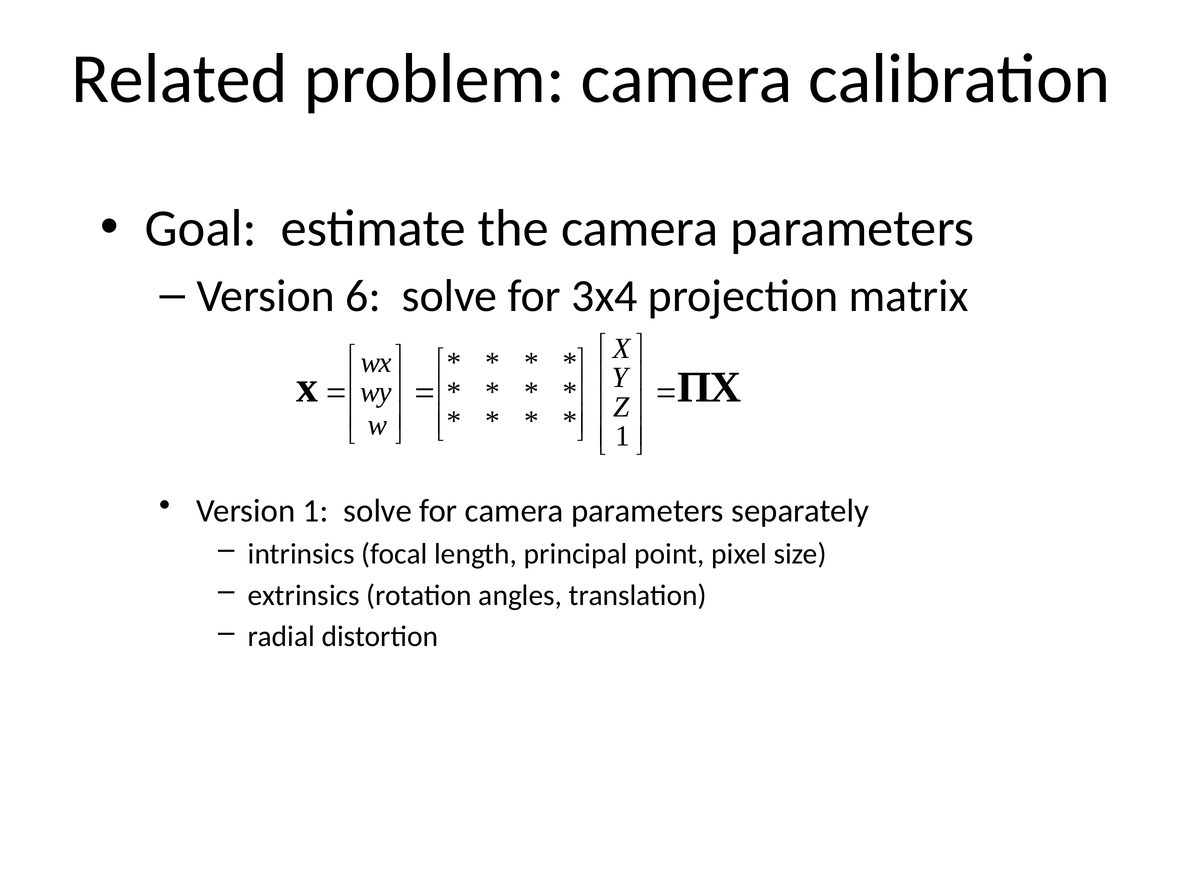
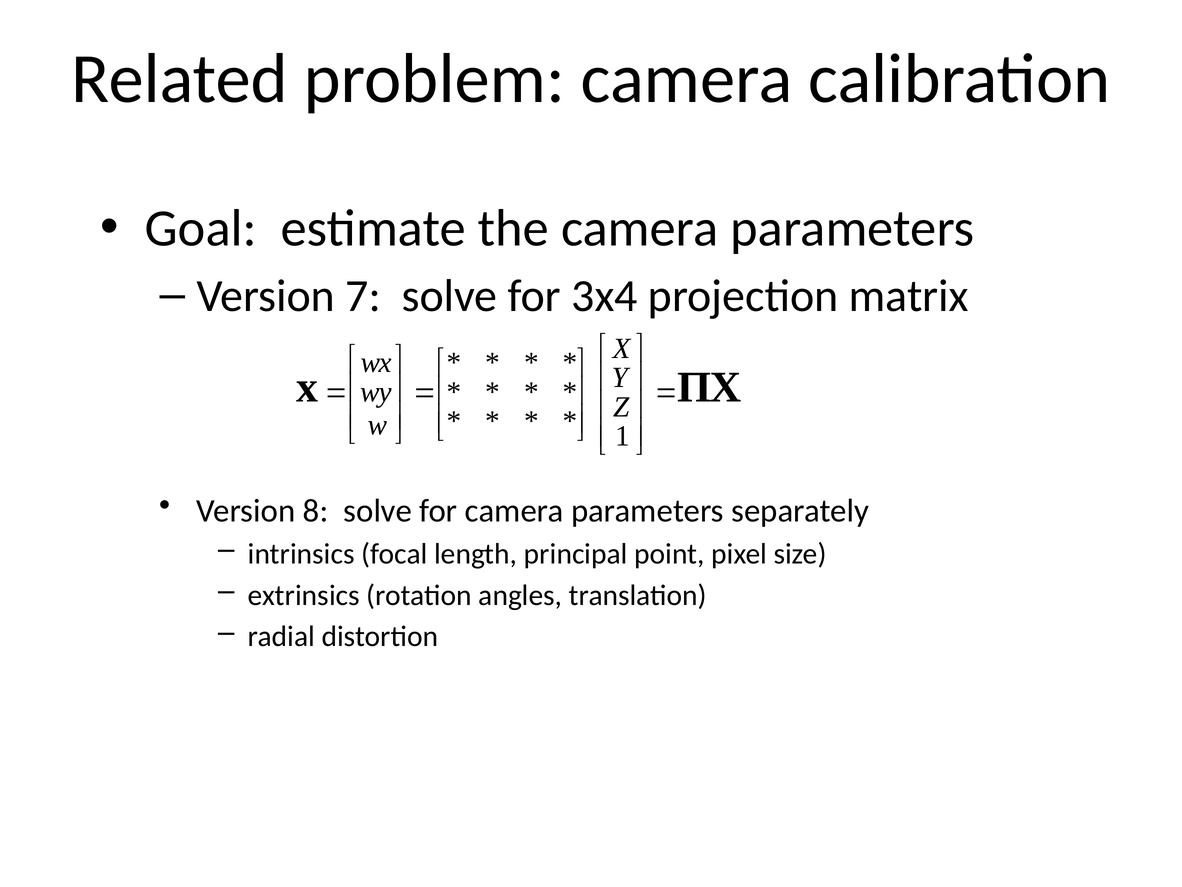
6: 6 -> 7 (363, 296)
Version 1: 1 -> 8 (316, 510)
